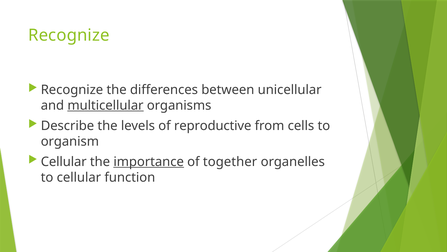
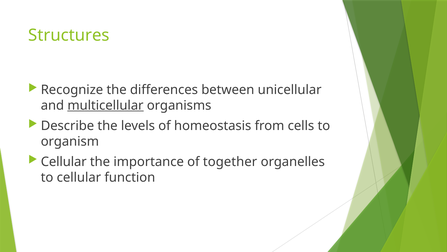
Recognize: Recognize -> Structures (69, 35)
reproductive: reproductive -> homeostasis (213, 125)
importance underline: present -> none (149, 161)
